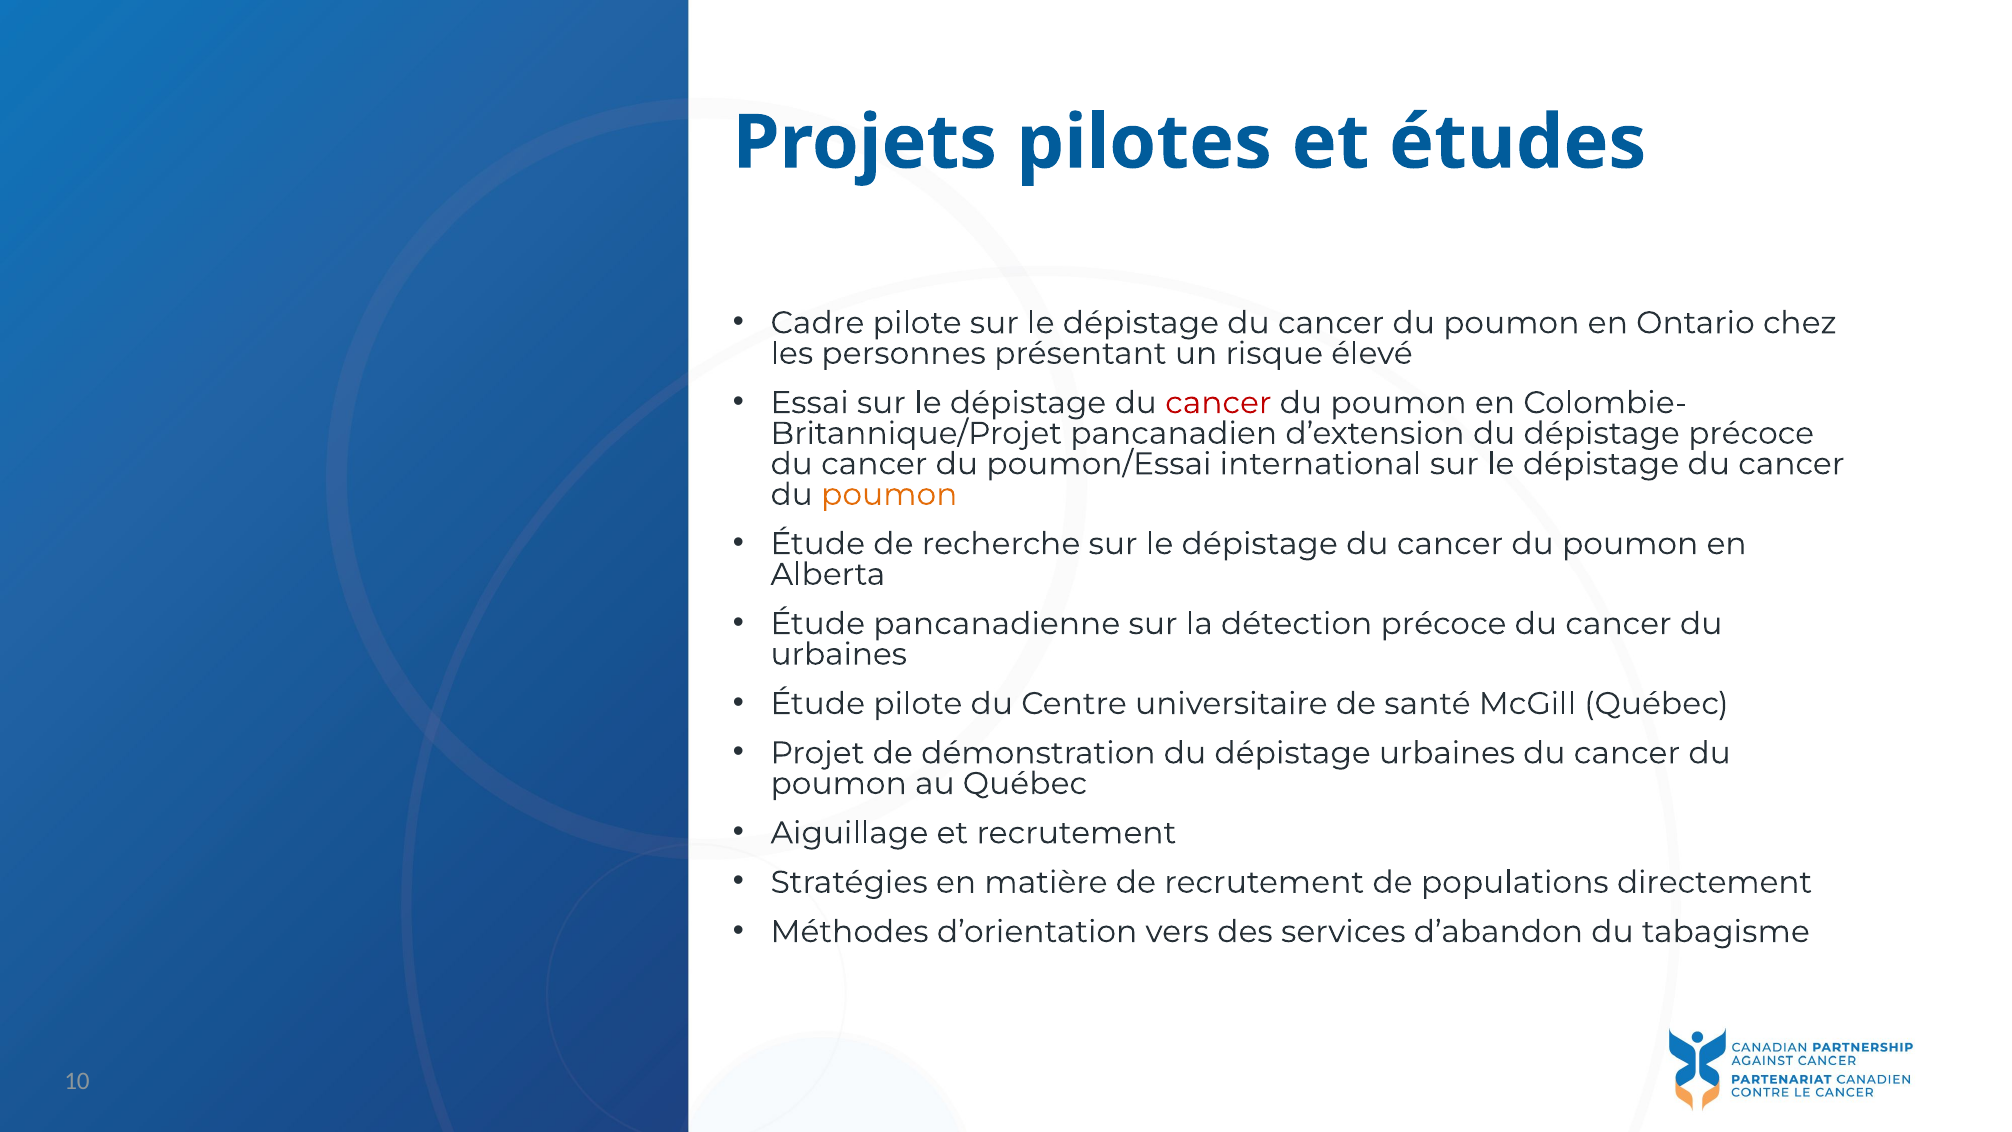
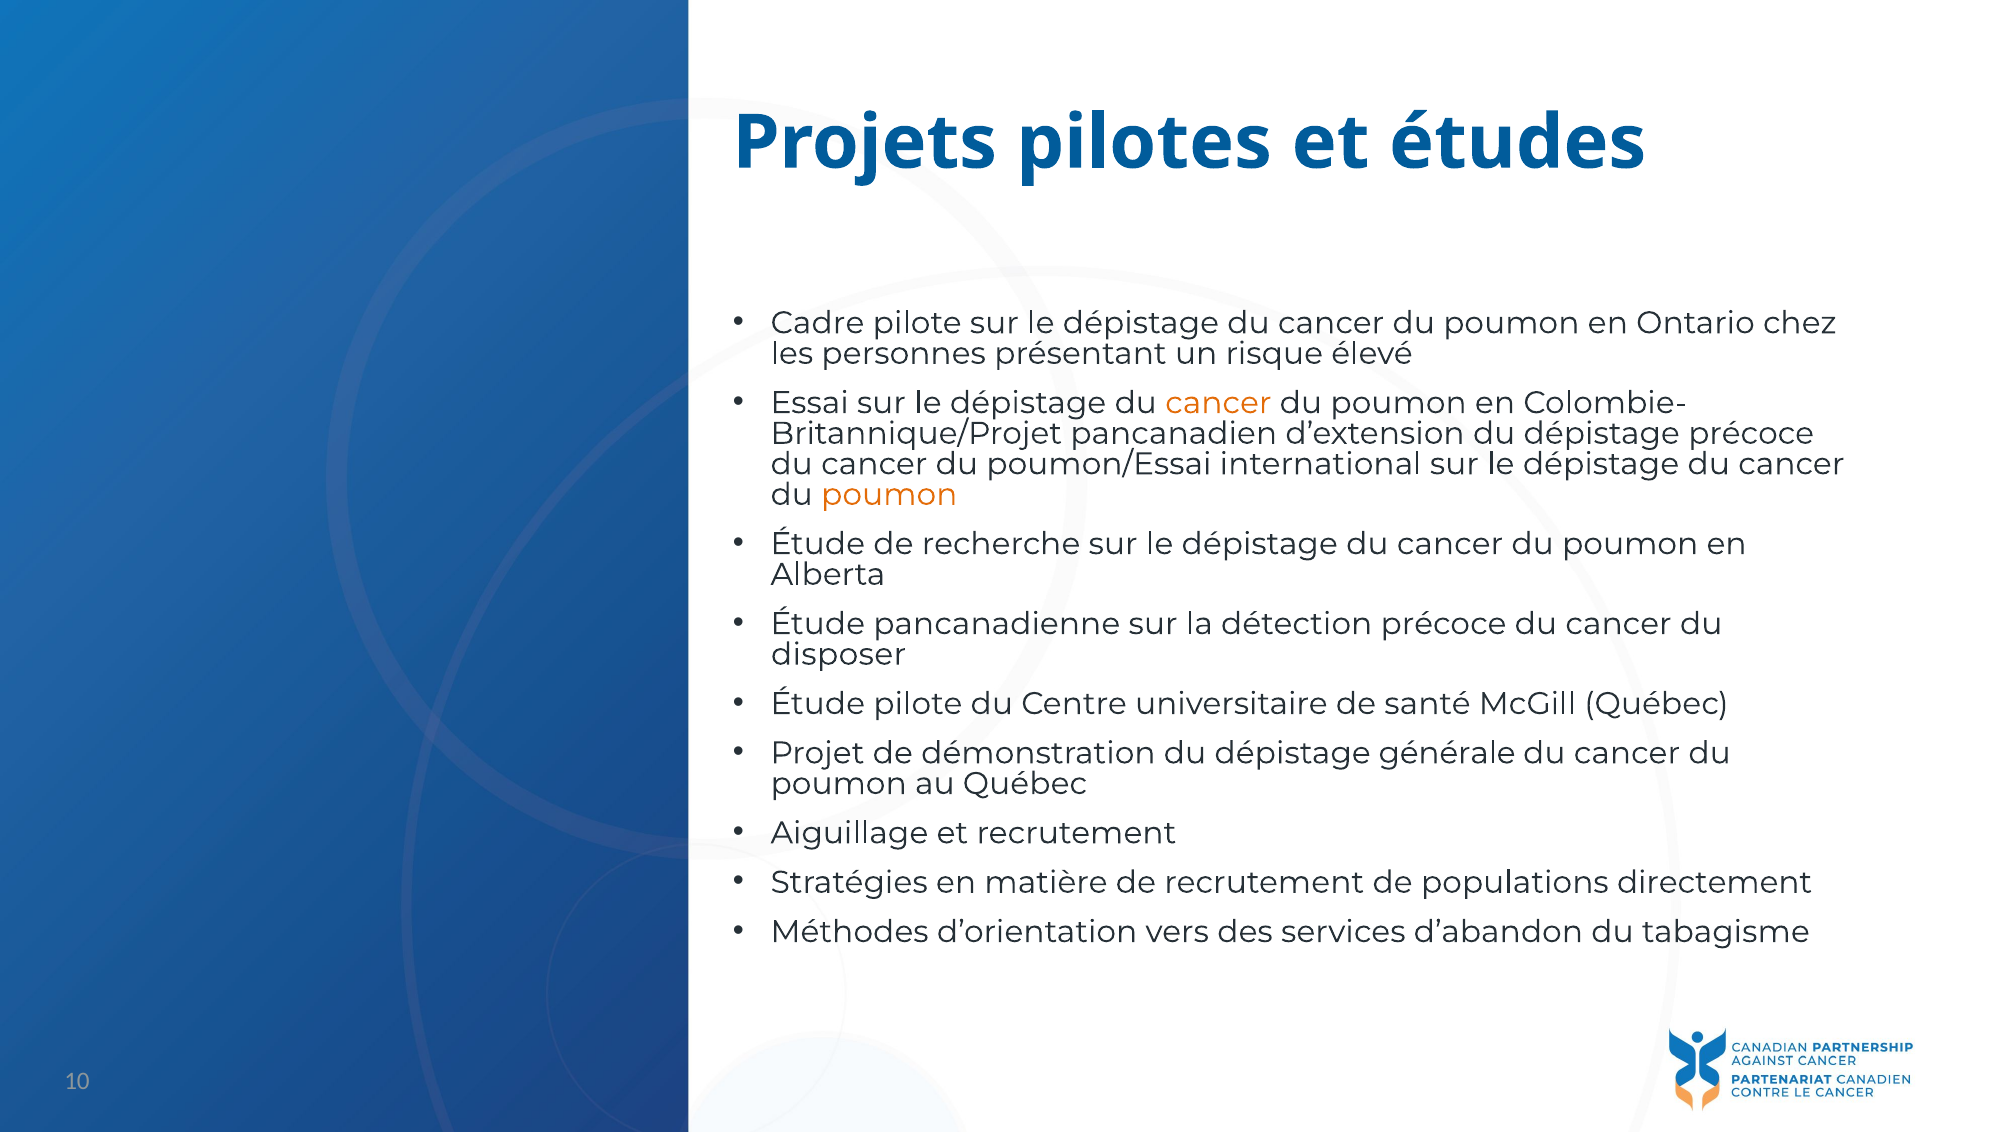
cancer colour: red -> orange (1218, 403)
urbaines: urbaines -> disposer (839, 654)
dépistage urbaines: urbaines -> générale (1447, 753)
